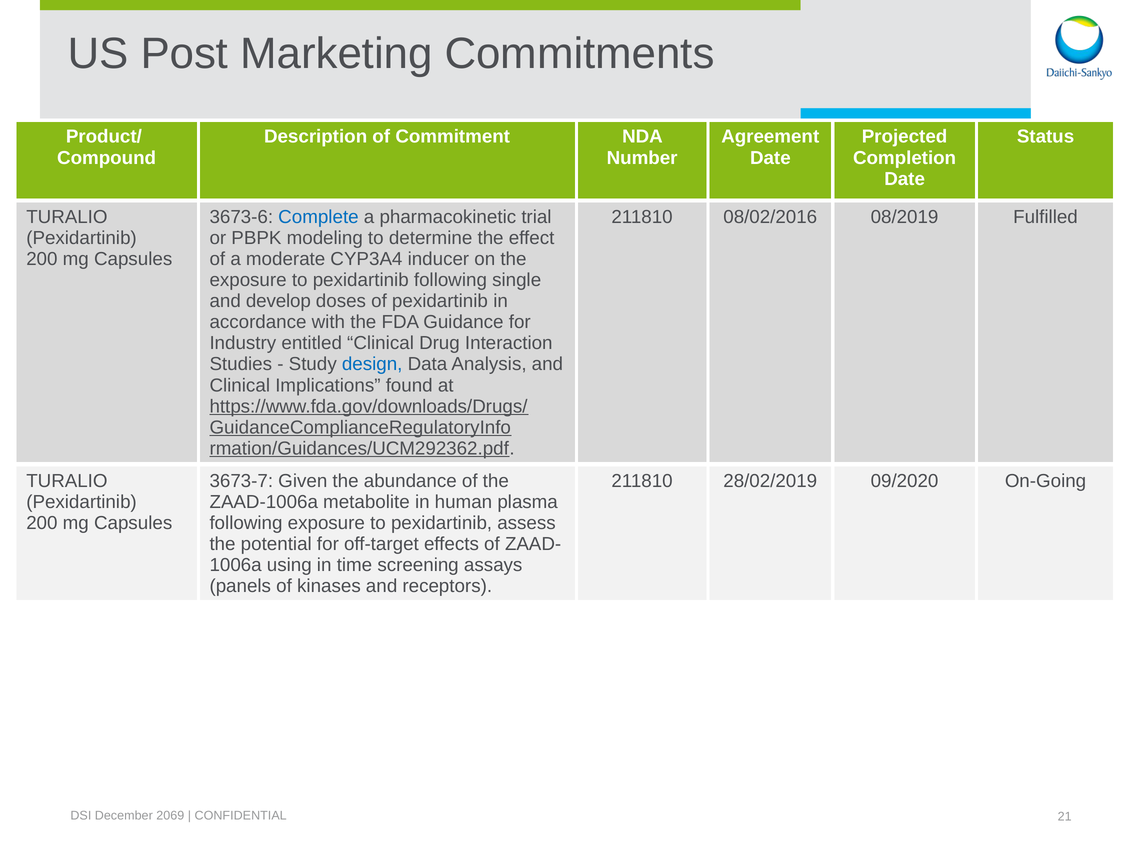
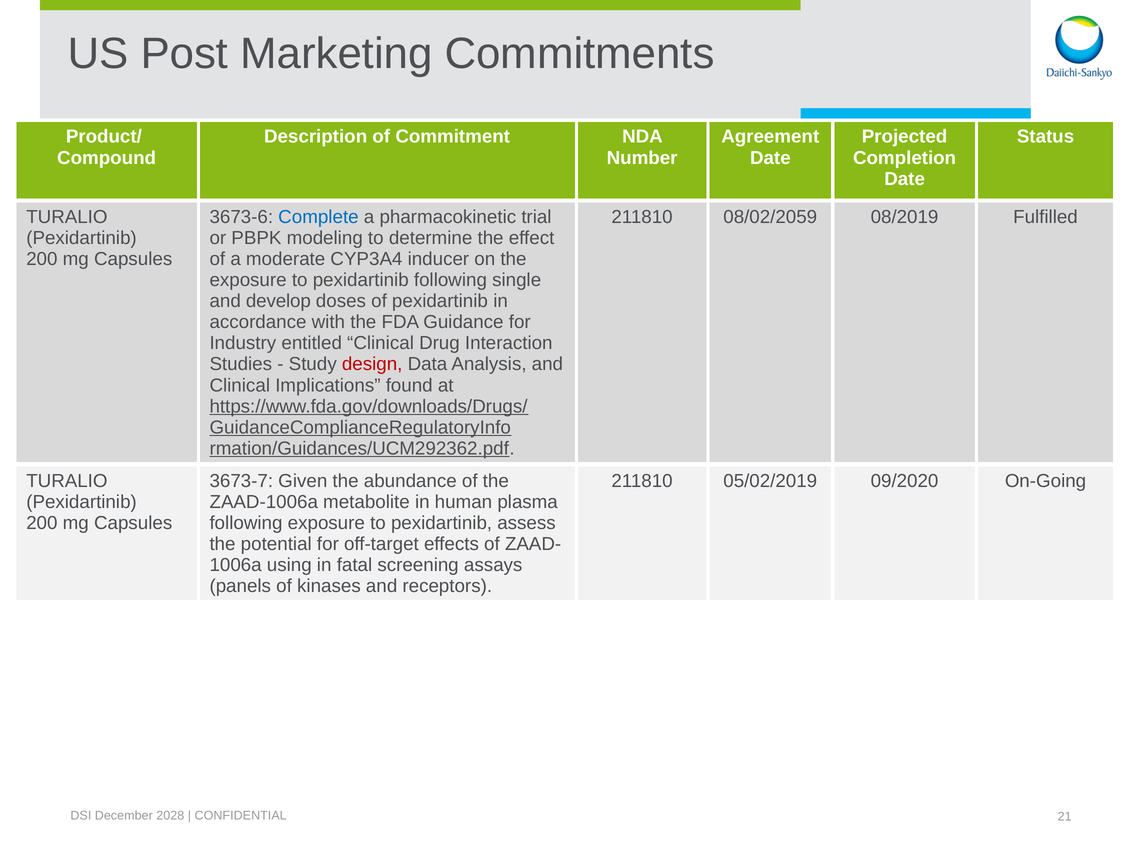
08/02/2016: 08/02/2016 -> 08/02/2059 (770, 217)
design colour: blue -> red (372, 364)
28/02/2019: 28/02/2019 -> 05/02/2019 (770, 481)
time: time -> fatal (354, 565)
2069: 2069 -> 2028 (170, 815)
